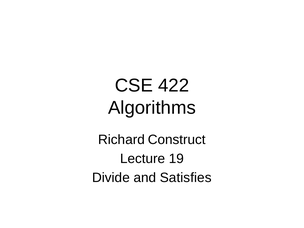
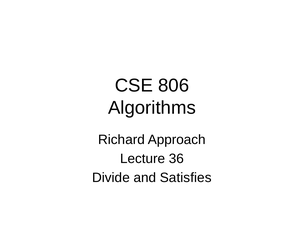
422: 422 -> 806 (174, 85)
Construct: Construct -> Approach (177, 140)
19: 19 -> 36 (176, 159)
